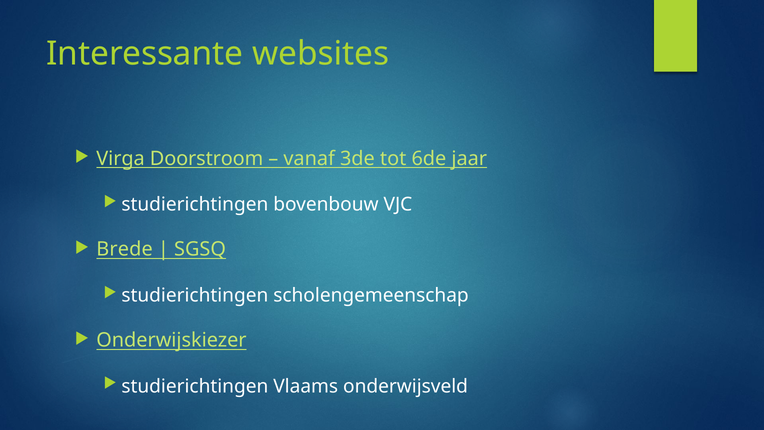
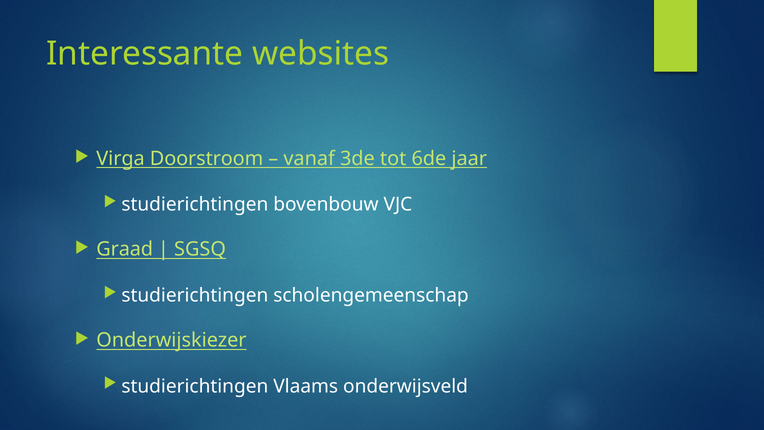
Brede: Brede -> Graad (125, 249)
